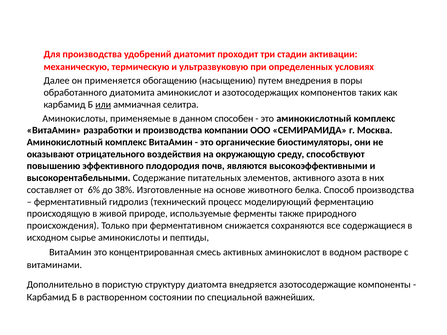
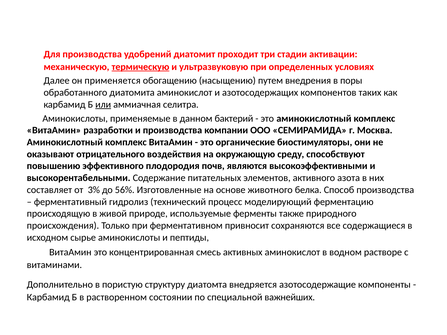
термическую underline: none -> present (140, 67)
способен: способен -> бактерий (234, 119)
6%: 6% -> 3% (94, 190)
38%: 38% -> 56% (125, 190)
снижается: снижается -> привносит (247, 226)
